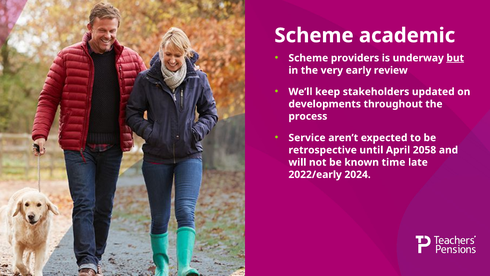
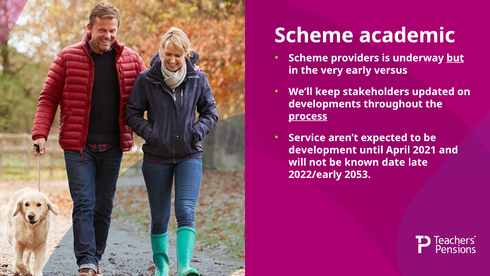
review: review -> versus (391, 70)
process underline: none -> present (308, 116)
retrospective: retrospective -> development (323, 150)
2058: 2058 -> 2021 (425, 150)
time: time -> date (393, 162)
2024: 2024 -> 2053 (358, 174)
